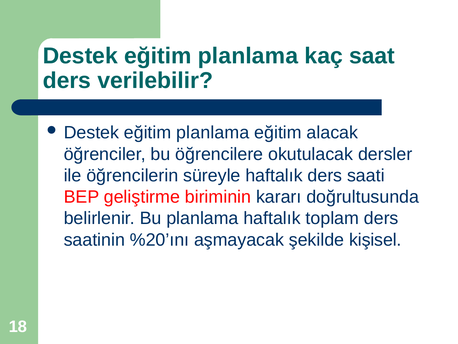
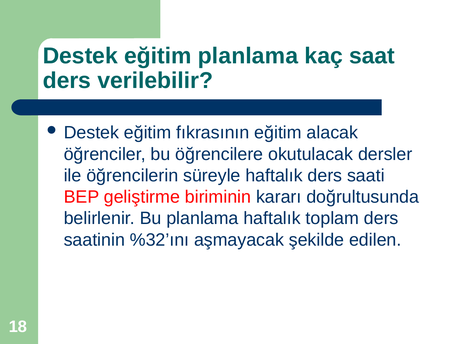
planlama: planlama -> fıkrasının (213, 133)
%20’ını: %20’ını -> %32’ını (160, 239)
kişisel: kişisel -> edilen (375, 239)
